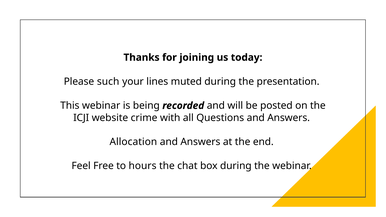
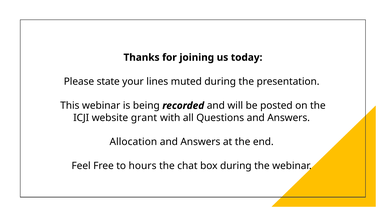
such: such -> state (108, 82)
crime: crime -> grant (144, 118)
